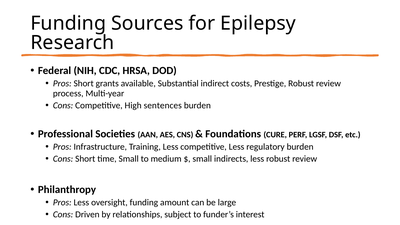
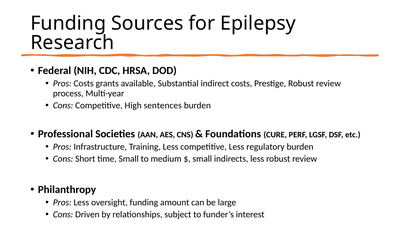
Pros Short: Short -> Costs (84, 83)
